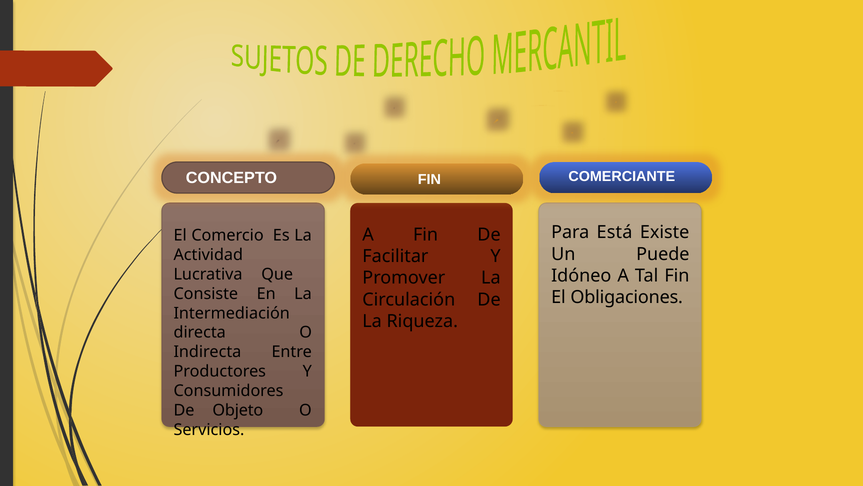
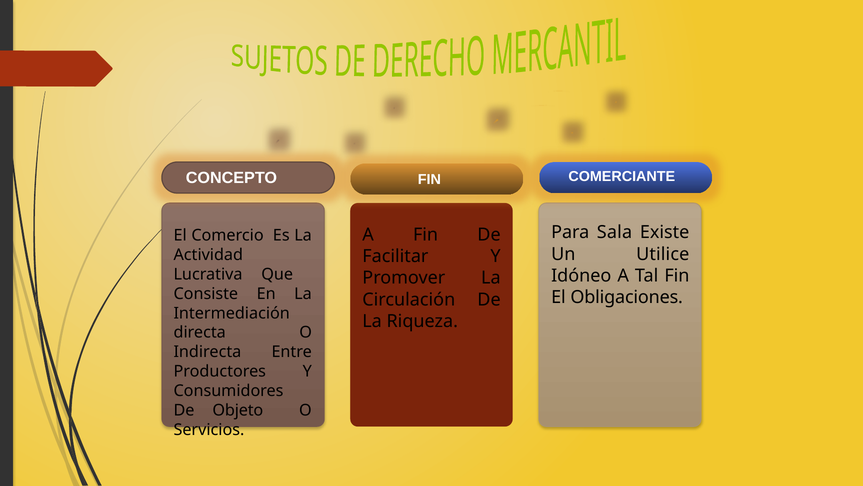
Está: Está -> Sala (614, 232)
Puede: Puede -> Utilice (663, 254)
